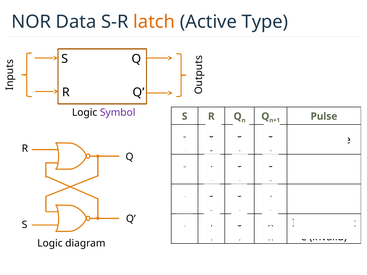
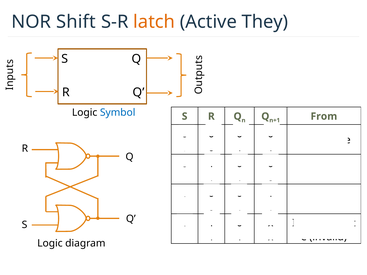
Data: Data -> Shift (76, 22)
Type: Type -> They (265, 22)
Symbol colour: purple -> blue (118, 113)
Pulse: Pulse -> From (324, 116)
